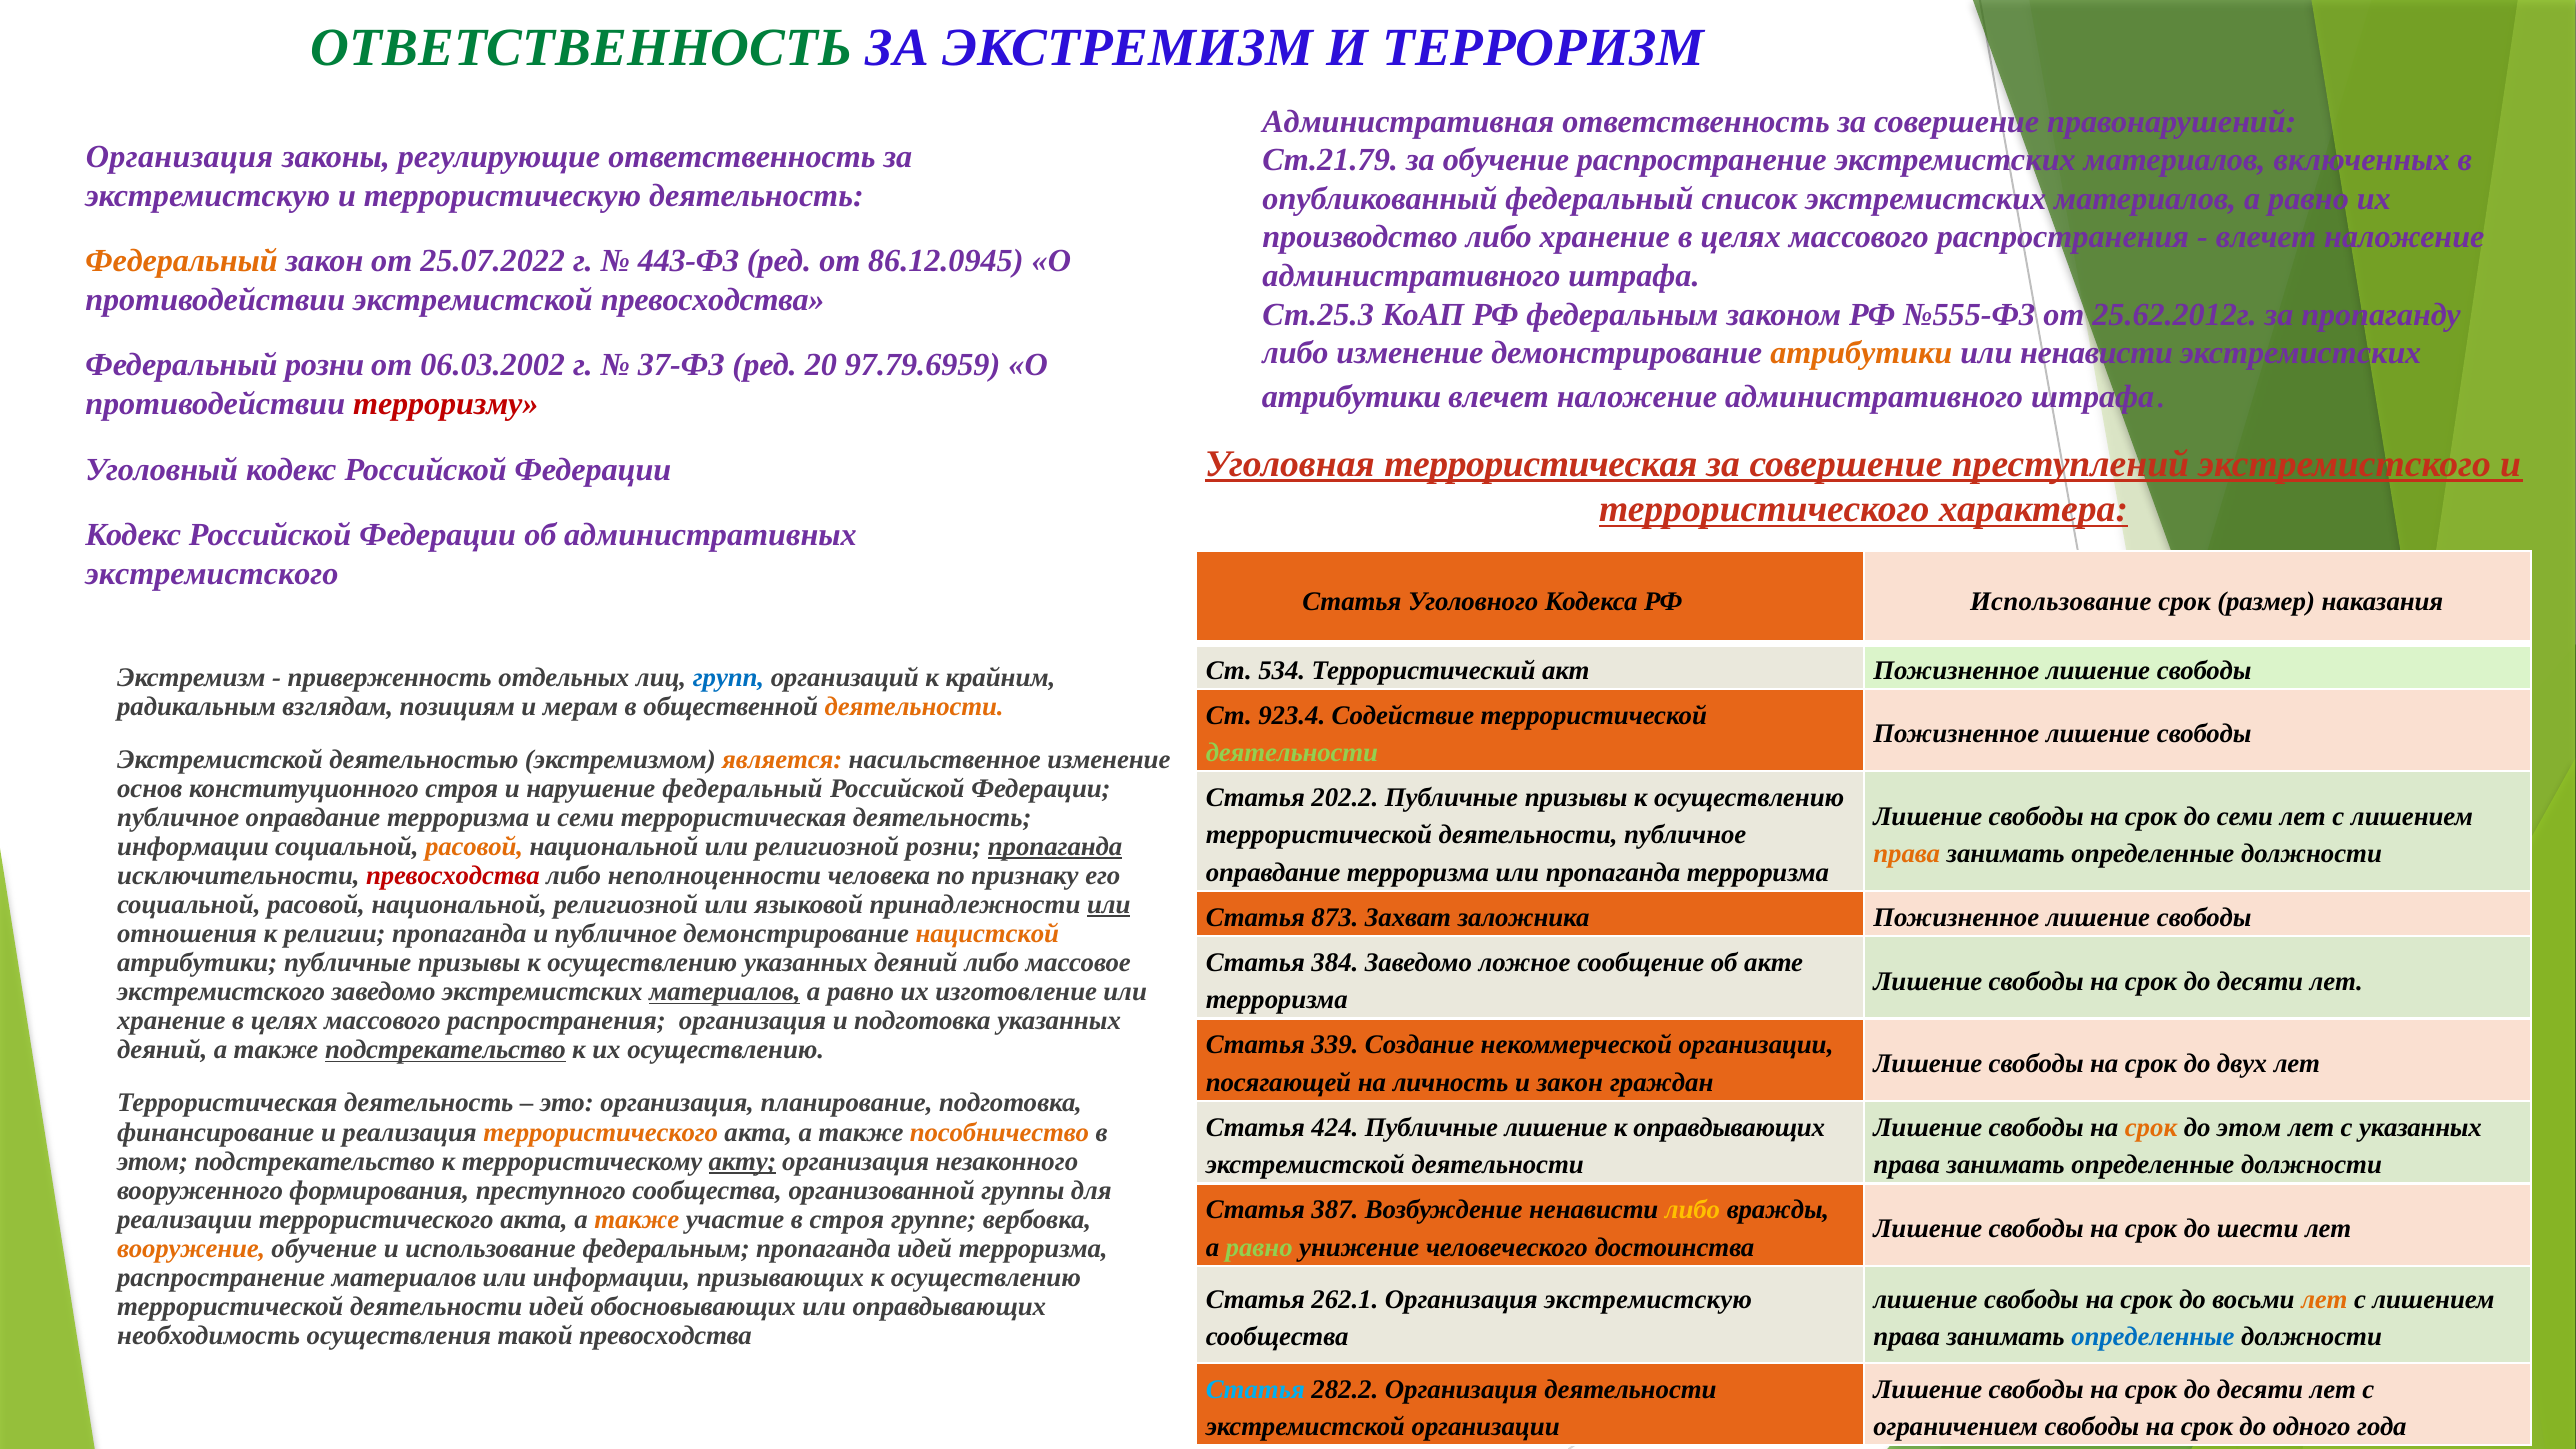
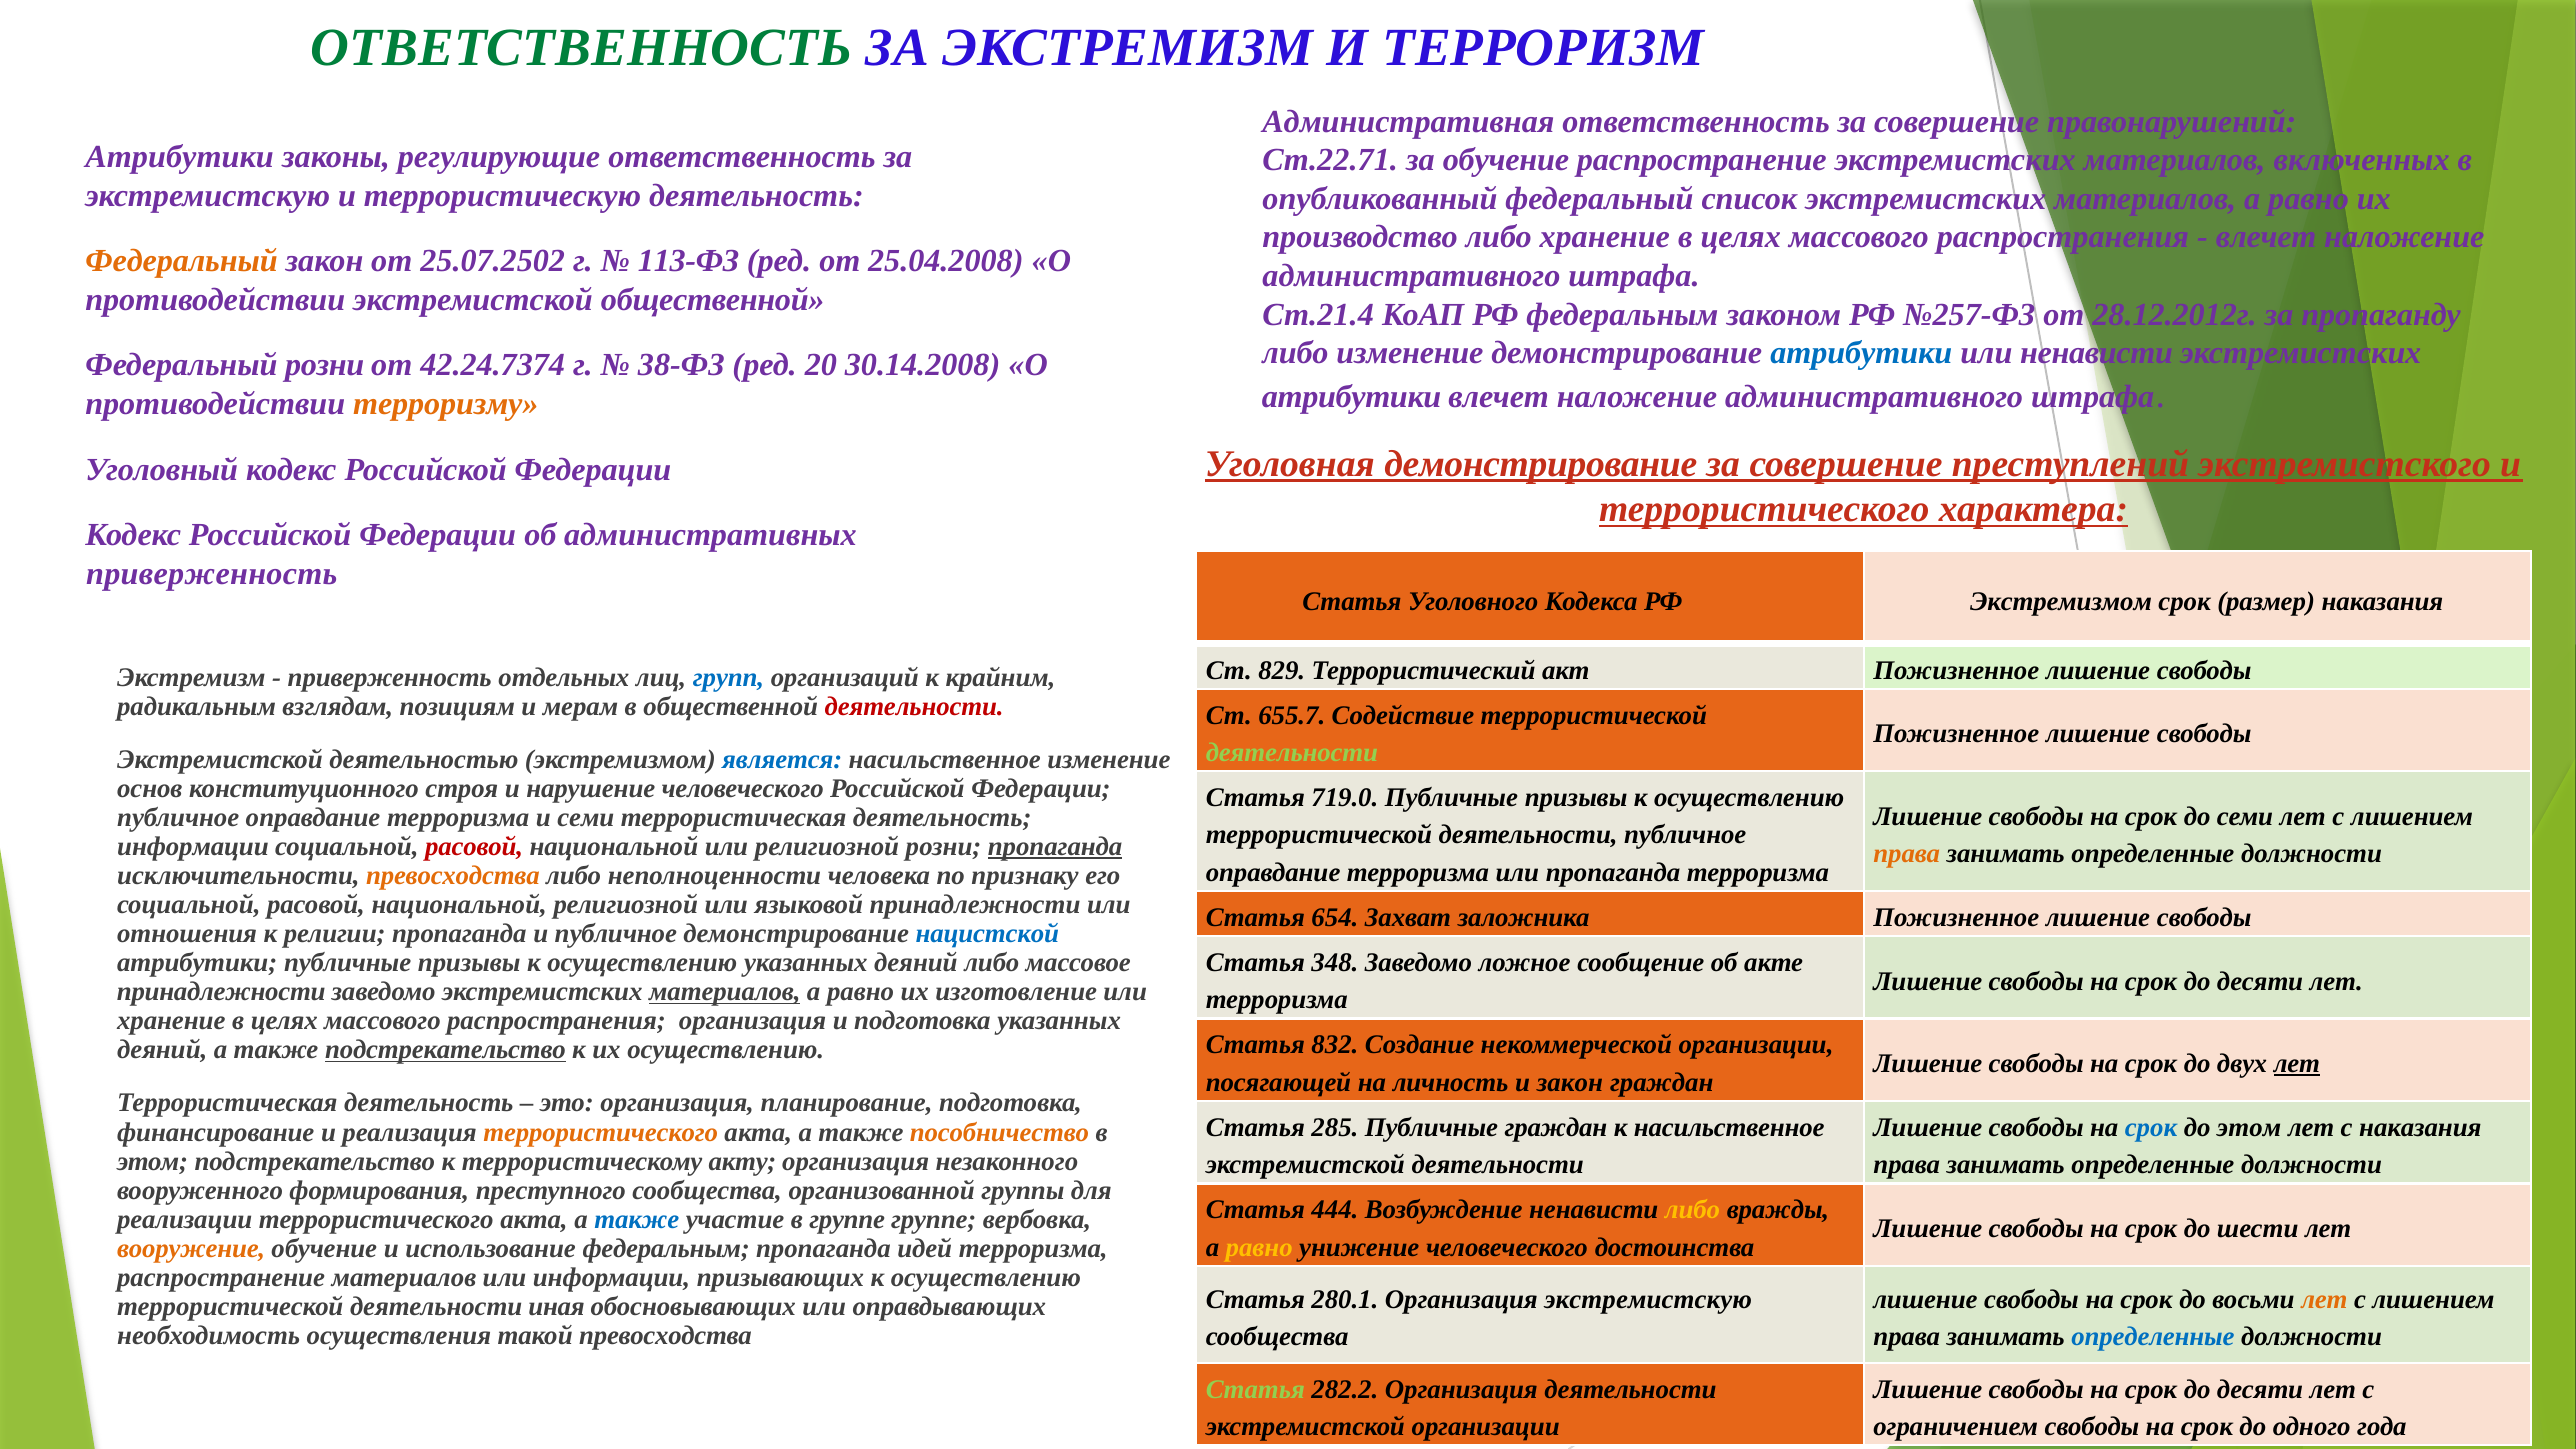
Организация: Организация -> Атрибутики (180, 157)
Ст.21.79: Ст.21.79 -> Ст.22.71 (1330, 160)
25.07.2022: 25.07.2022 -> 25.07.2502 (493, 261)
443-ФЗ: 443-ФЗ -> 113-ФЗ (689, 261)
86.12.0945: 86.12.0945 -> 25.04.2008 (946, 261)
экстремистской превосходства: превосходства -> общественной (713, 300)
Ст.25.3: Ст.25.3 -> Ст.21.4 (1318, 315)
№555-ФЗ: №555-ФЗ -> №257-ФЗ (1969, 315)
25.62.2012г: 25.62.2012г -> 28.12.2012г (2175, 315)
атрибутики colour: orange -> blue (1861, 353)
06.03.2002: 06.03.2002 -> 42.24.7374 (493, 365)
37-ФЗ: 37-ФЗ -> 38-ФЗ (681, 365)
97.79.6959: 97.79.6959 -> 30.14.2008 (923, 365)
терроризму colour: red -> orange (446, 404)
Уголовная террористическая: террористическая -> демонстрирование (1541, 464)
экстремистского: экстремистского -> приверженность (212, 574)
РФ Использование: Использование -> Экстремизмом (2061, 602)
534: 534 -> 829 (1282, 670)
деятельности colour: orange -> red (914, 706)
923.4: 923.4 -> 655.7 (1292, 715)
является colour: orange -> blue (782, 759)
нарушение федеральный: федеральный -> человеческого (743, 788)
202.2: 202.2 -> 719.0 (1345, 798)
расовой colour: orange -> red (474, 847)
превосходства colour: red -> orange (453, 876)
или underline: present -> none (1109, 905)
873: 873 -> 654 (1335, 918)
нацистской colour: orange -> blue (987, 934)
384: 384 -> 348 (1335, 963)
экстремистского: экстремистского -> принадлежности (221, 992)
339: 339 -> 832 (1335, 1045)
лет underline: none -> present (2297, 1064)
424: 424 -> 285 (1335, 1128)
Публичные лишение: лишение -> граждан (1556, 1128)
к оправдывающих: оправдывающих -> насильственное (1729, 1128)
срок colour: orange -> blue (2151, 1128)
с указанных: указанных -> наказания (2420, 1128)
акту underline: present -> none (743, 1161)
387: 387 -> 444 (1335, 1210)
также colour: orange -> blue (637, 1219)
в строя: строя -> группе (847, 1219)
равно colour: light green -> yellow (1259, 1247)
262.1: 262.1 -> 280.1 (1345, 1300)
деятельности идей: идей -> иная (557, 1306)
Статья colour: light blue -> light green (1255, 1389)
